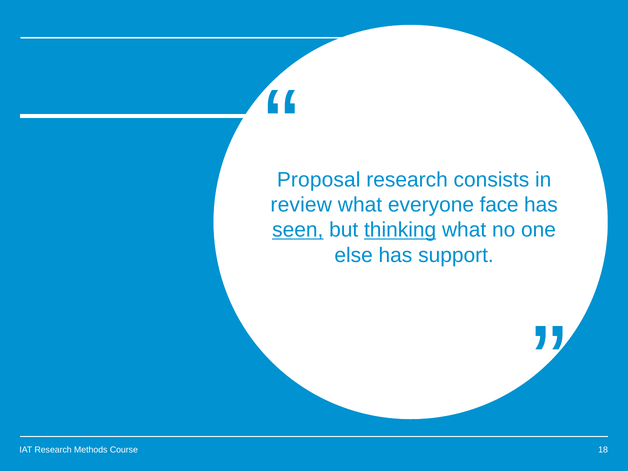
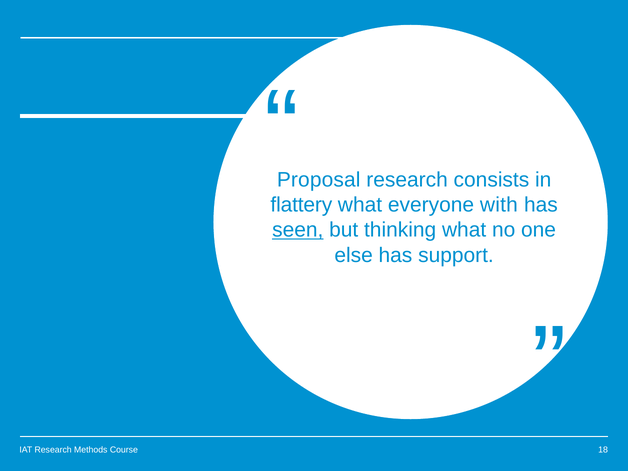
review: review -> flattery (301, 205)
face: face -> with (499, 205)
thinking underline: present -> none (400, 230)
